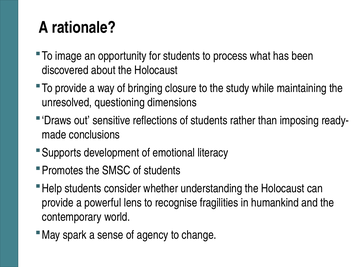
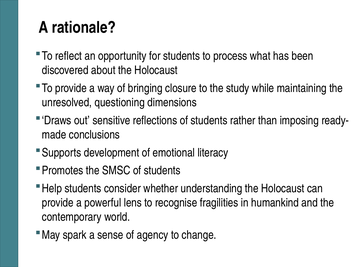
image: image -> reflect (68, 56)
